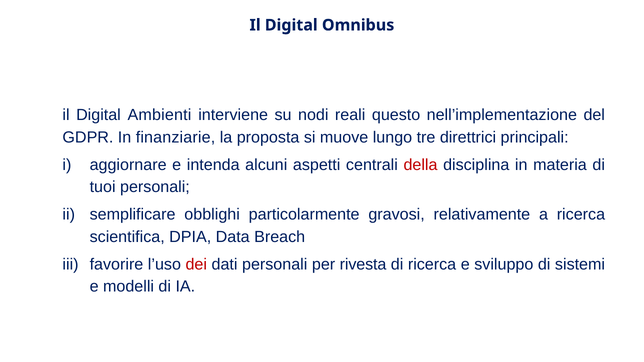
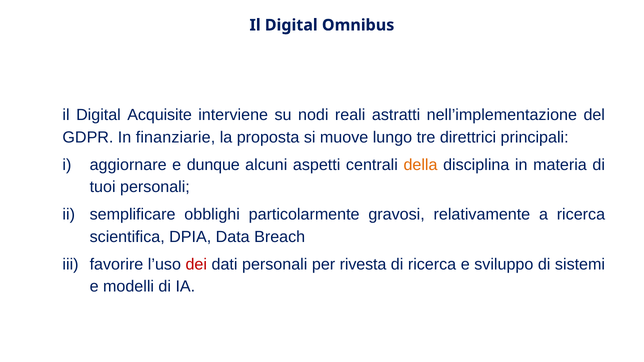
Ambienti: Ambienti -> Acquisite (160, 115)
questo: questo -> astratti (396, 115)
intenda: intenda -> dunque (213, 165)
della colour: red -> orange (421, 165)
